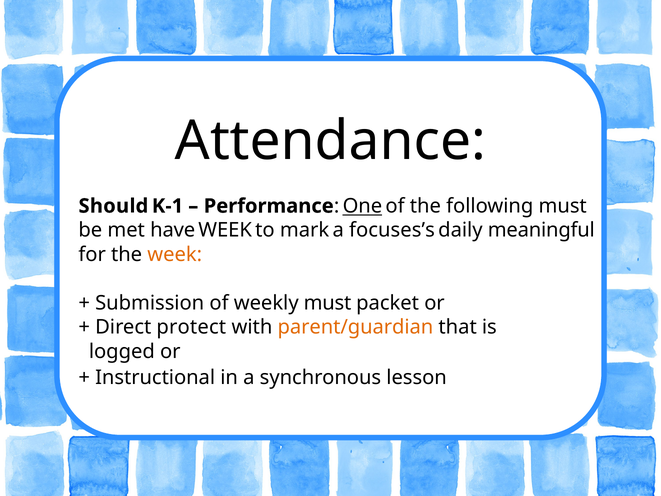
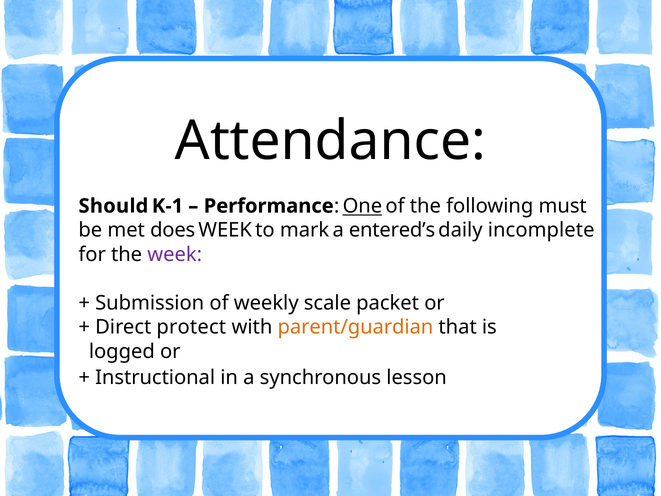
have: have -> does (173, 230)
focuses’s: focuses’s -> entered’s (392, 230)
meaningful: meaningful -> incomplete (541, 230)
week colour: orange -> purple (175, 254)
weekly must: must -> scale (327, 303)
